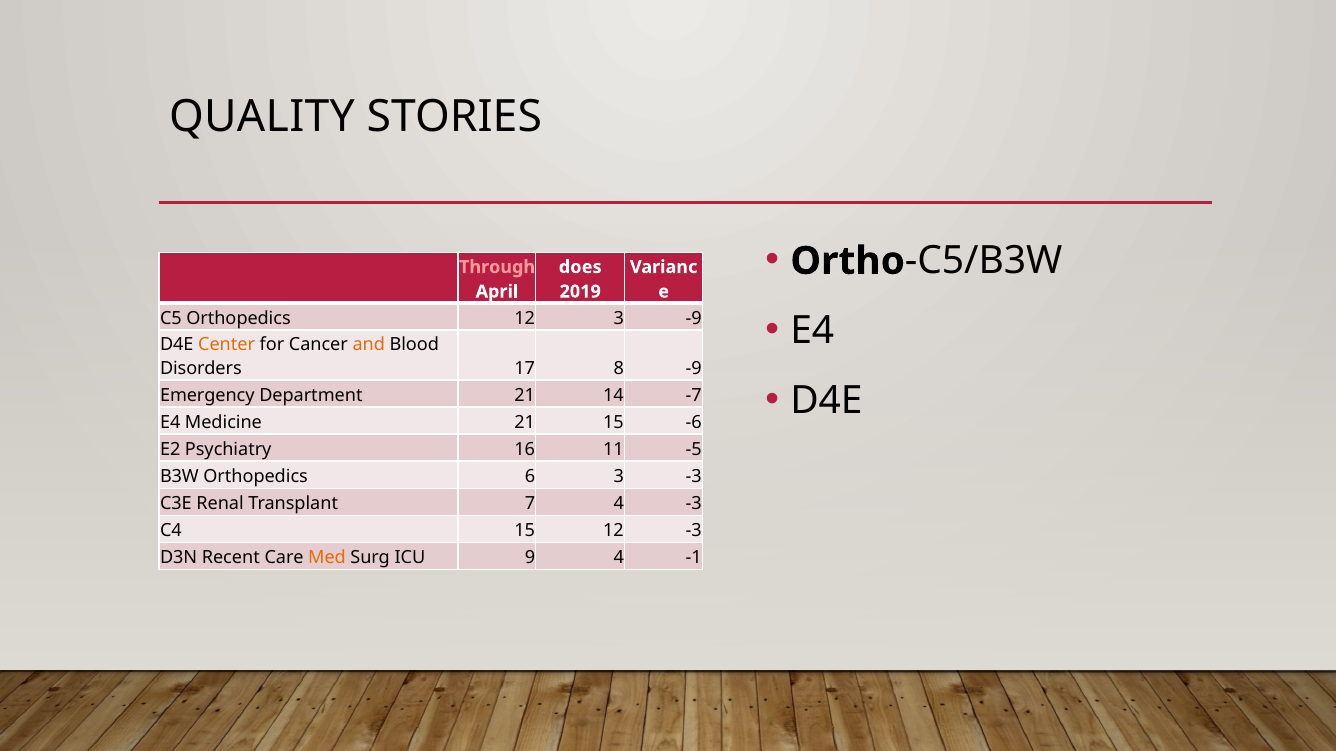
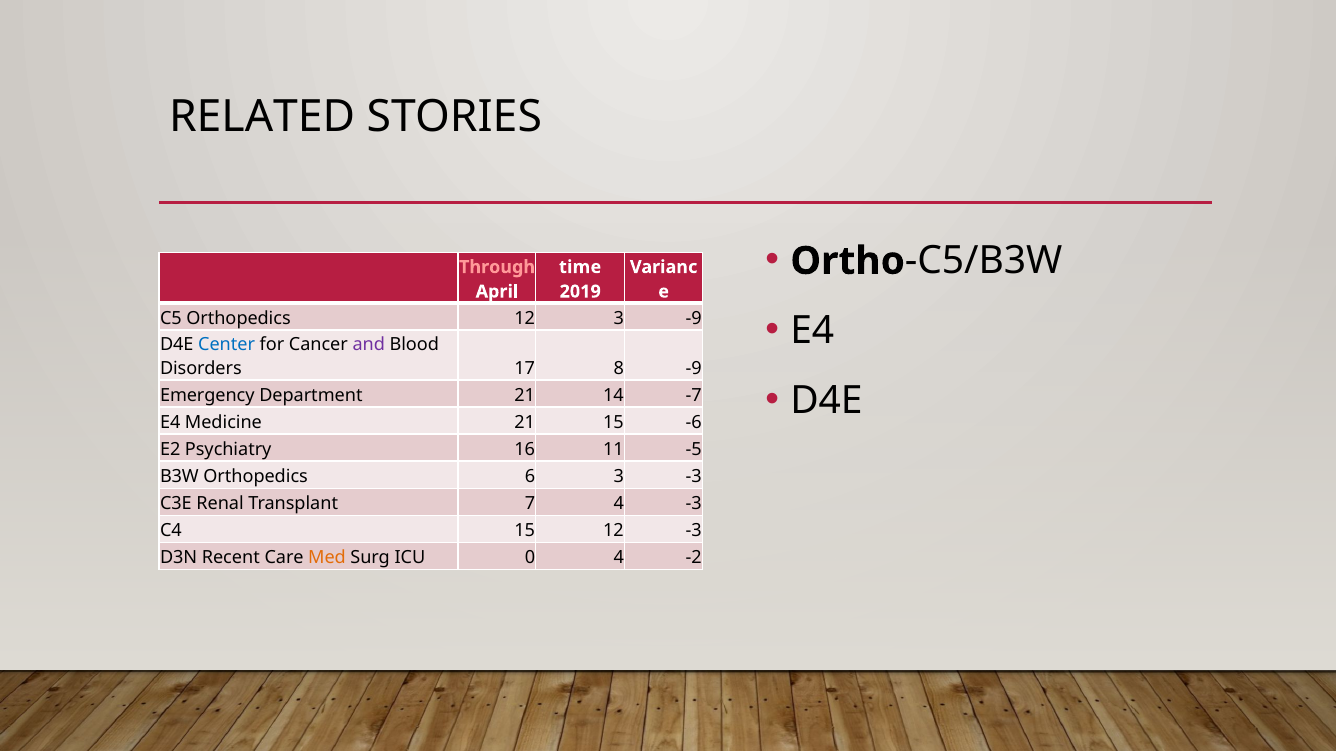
QUALITY: QUALITY -> RELATED (262, 117)
does: does -> time (580, 267)
Center colour: orange -> blue (227, 344)
and colour: orange -> purple (369, 344)
9: 9 -> 0 (530, 558)
-1: -1 -> -2 (694, 558)
